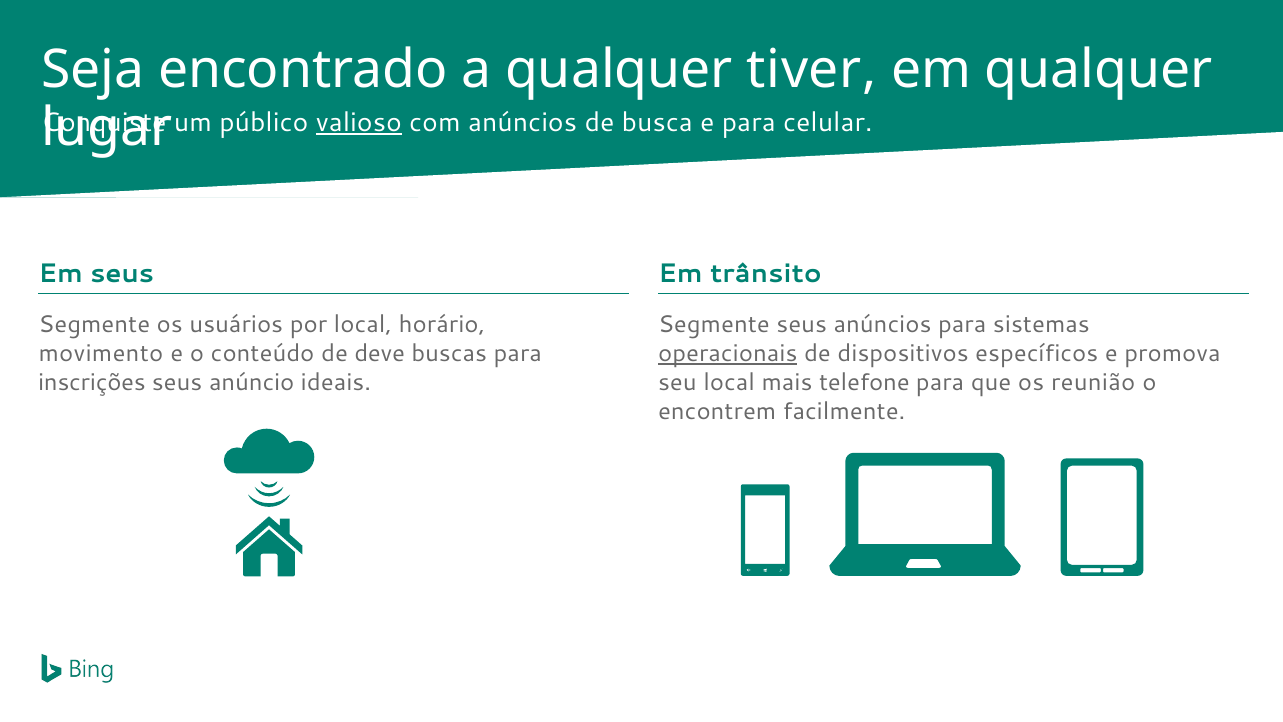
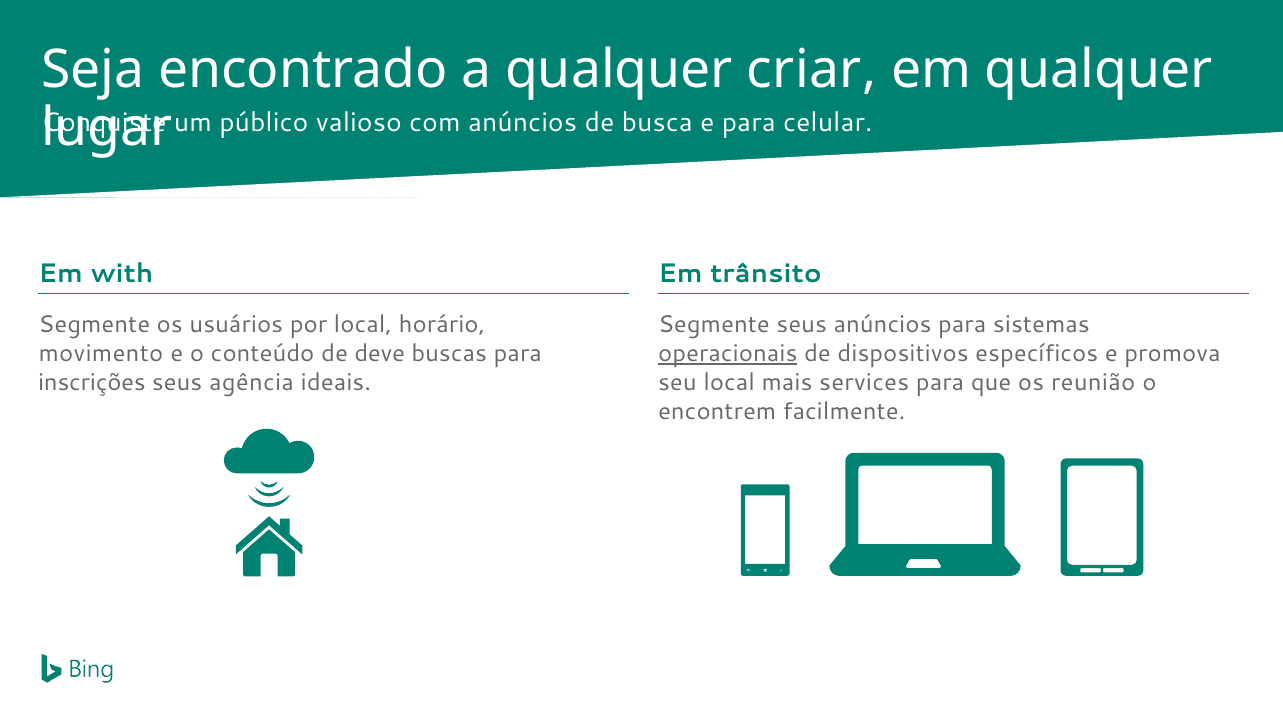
tiver: tiver -> criar (812, 70)
valioso underline: present -> none (359, 122)
Em seus: seus -> with (122, 273)
anúncio: anúncio -> agência (252, 382)
telefone: telefone -> services (864, 382)
